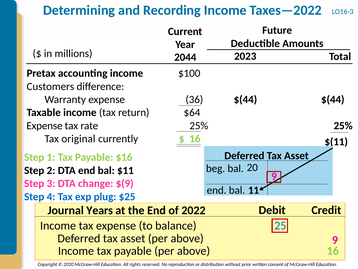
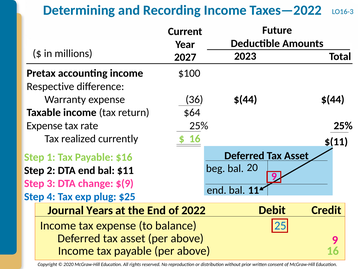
2044: 2044 -> 2027 (185, 57)
Customers: Customers -> Respective (50, 86)
original: original -> realized (79, 138)
